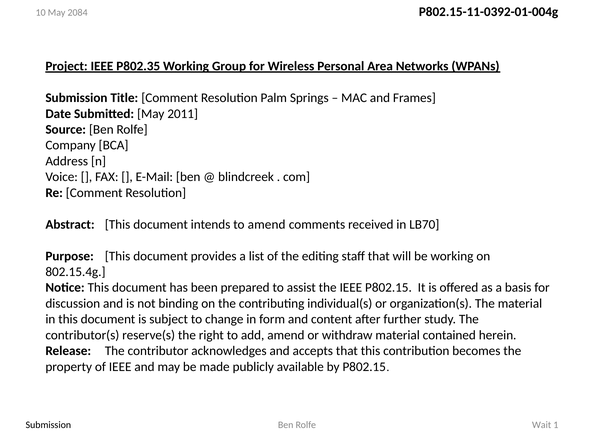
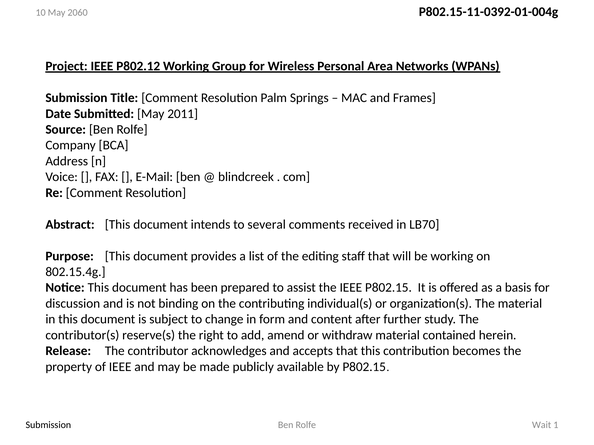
2084: 2084 -> 2060 (78, 13)
P802.35: P802.35 -> P802.12 (138, 66)
to amend: amend -> several (267, 225)
